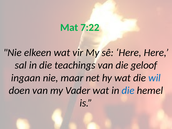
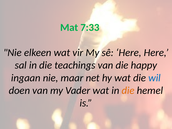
7:22: 7:22 -> 7:33 (90, 27)
geloof: geloof -> happy (144, 65)
die colour: blue -> orange (128, 90)
